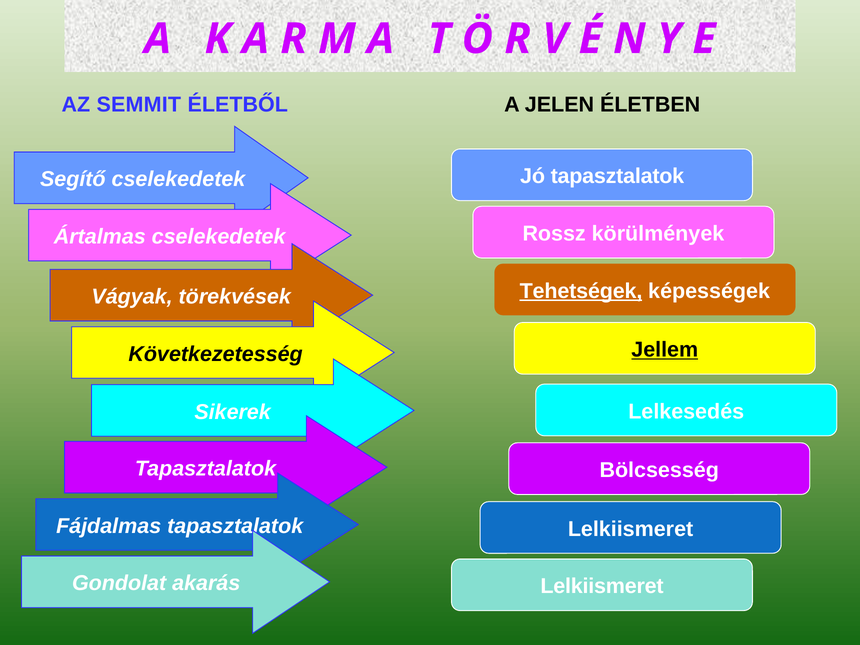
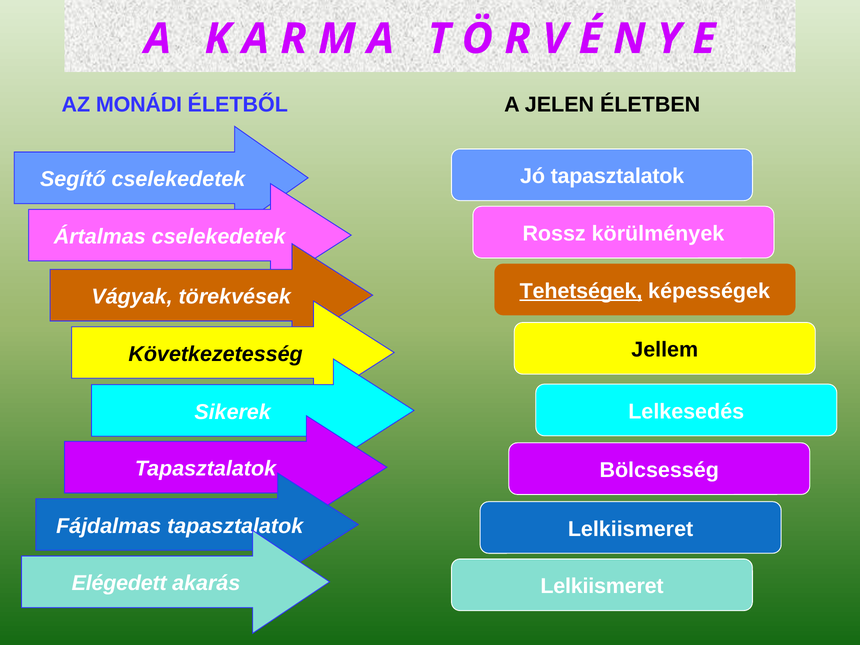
SEMMIT: SEMMIT -> MONÁDI (139, 105)
Jellem underline: present -> none (665, 350)
Gondolat: Gondolat -> Elégedett (119, 583)
